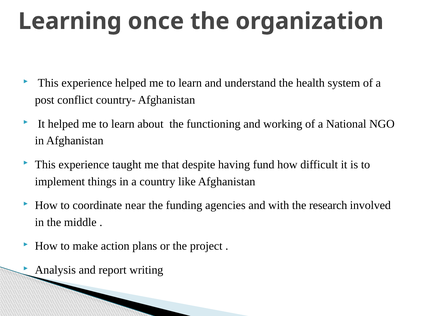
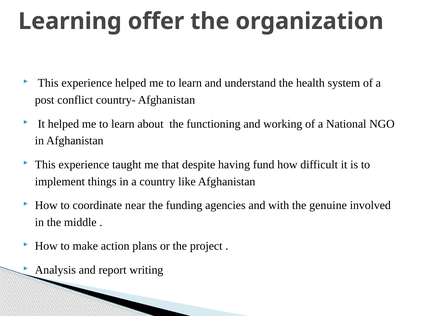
once: once -> offer (156, 21)
research: research -> genuine (328, 205)
